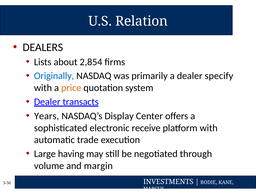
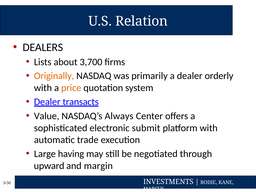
2,854: 2,854 -> 3,700 (91, 62)
Originally colour: blue -> orange (54, 76)
specify: specify -> orderly (219, 76)
Years: Years -> Value (47, 116)
Display: Display -> Always (119, 116)
receive: receive -> submit (146, 128)
volume: volume -> upward (49, 166)
